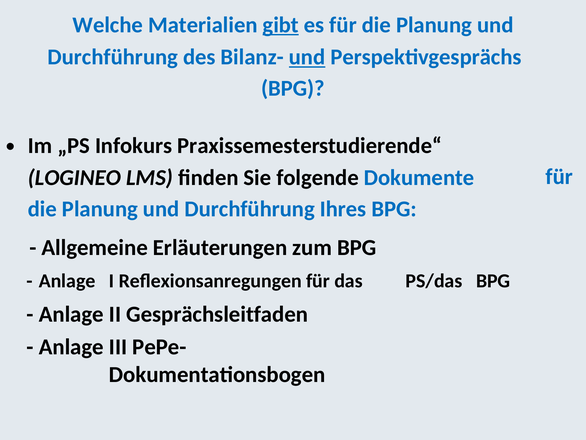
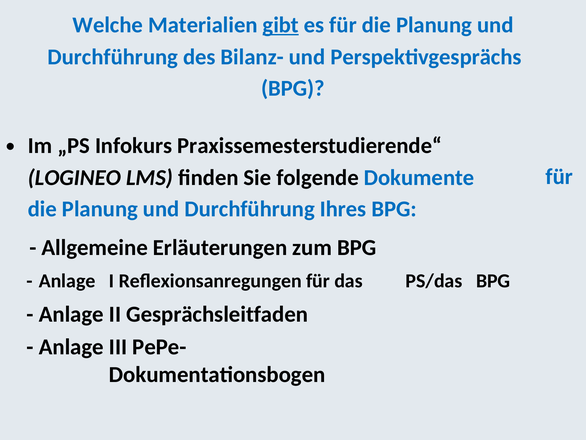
und underline: present -> none (307, 57)
